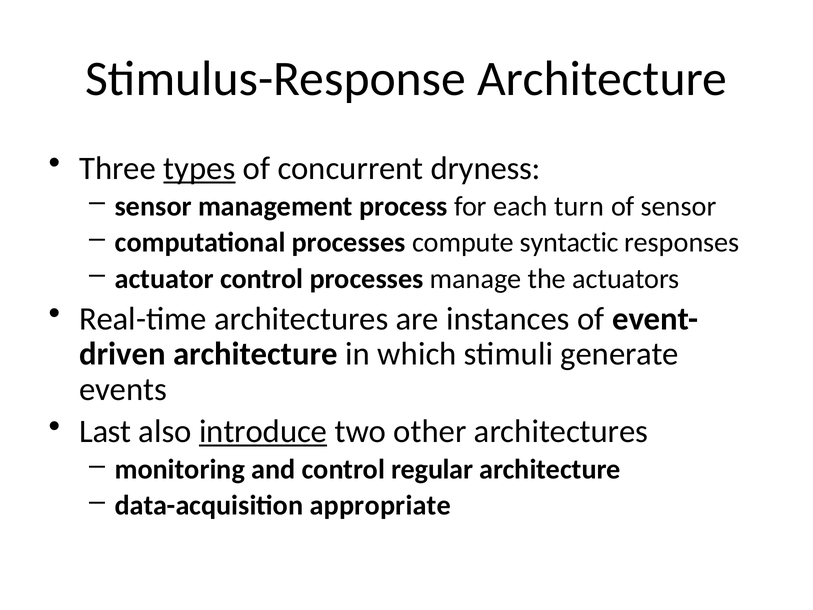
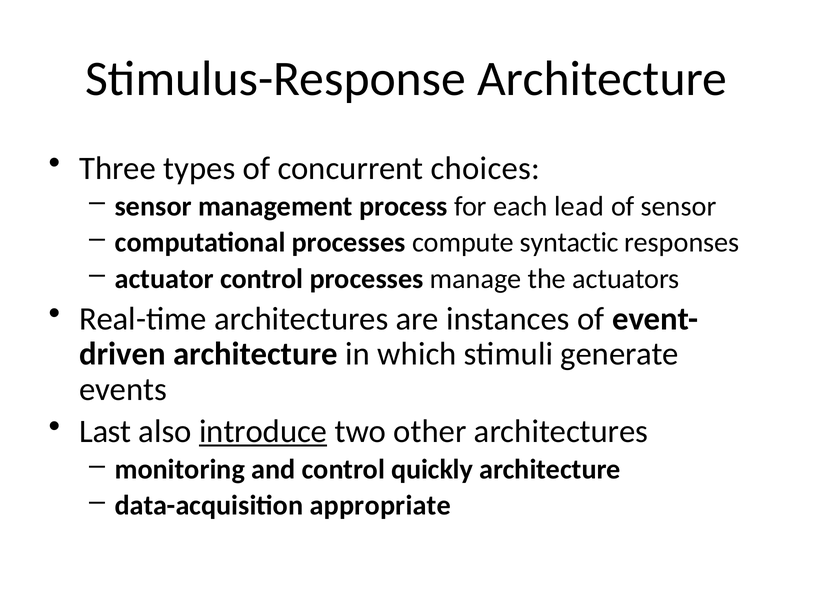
types underline: present -> none (199, 168)
dryness: dryness -> choices (485, 168)
turn: turn -> lead (579, 206)
regular: regular -> quickly (432, 469)
